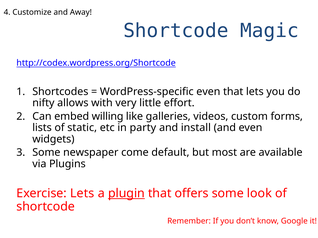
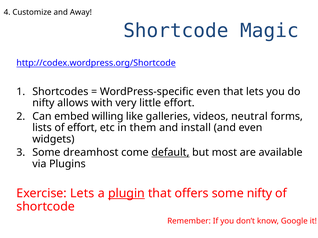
custom: custom -> neutral (249, 117)
of static: static -> effort (82, 128)
party: party -> them (143, 128)
newspaper: newspaper -> dreamhost (91, 153)
default underline: none -> present (170, 153)
some look: look -> nifty (259, 194)
